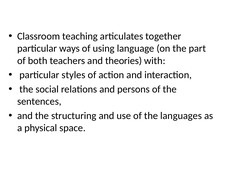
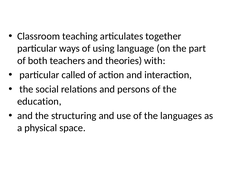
styles: styles -> called (74, 75)
sentences: sentences -> education (39, 101)
